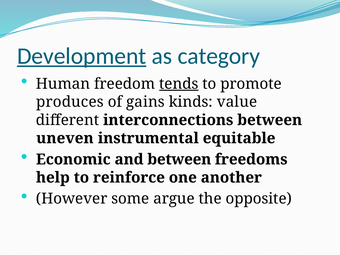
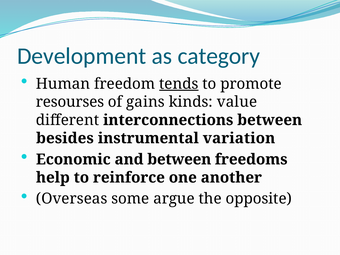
Development underline: present -> none (82, 56)
produces: produces -> resourses (70, 102)
uneven: uneven -> besides (65, 138)
equitable: equitable -> variation (239, 138)
However: However -> Overseas (72, 199)
